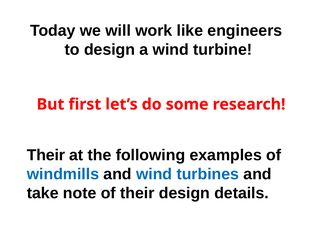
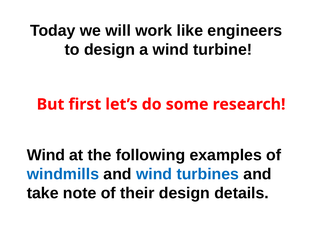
Their: Their -> Wind (46, 155)
